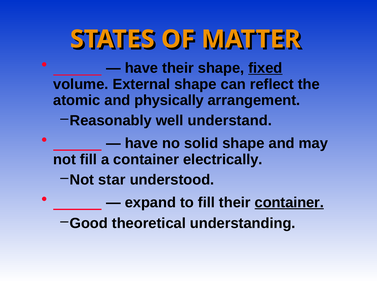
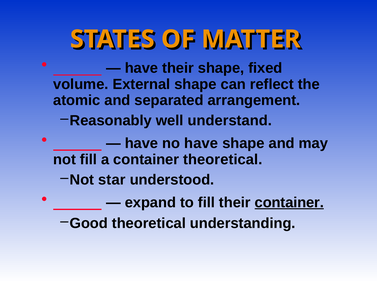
fixed underline: present -> none (265, 68)
physically: physically -> separated (169, 100)
no solid: solid -> have (201, 143)
container electrically: electrically -> theoretical (223, 159)
